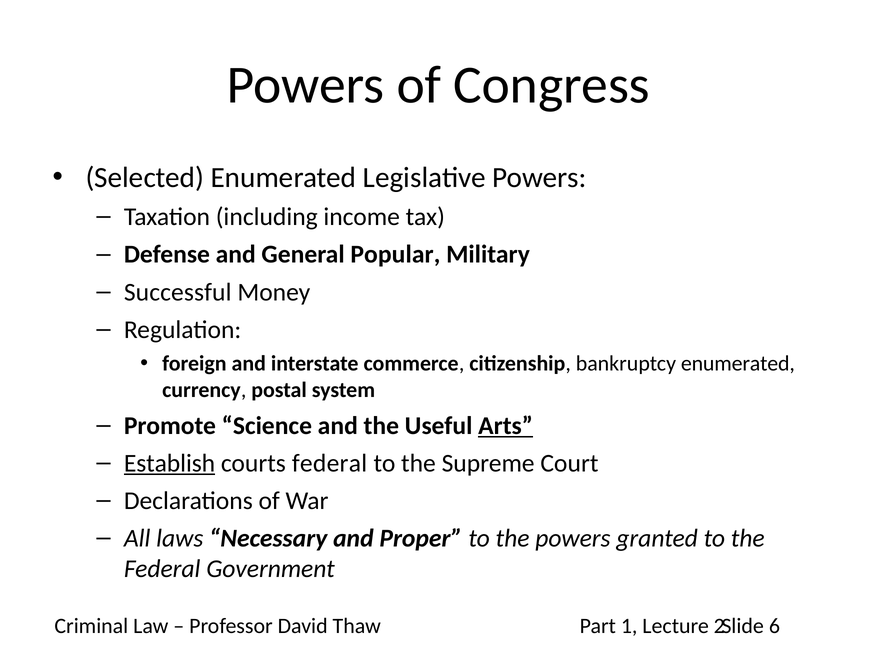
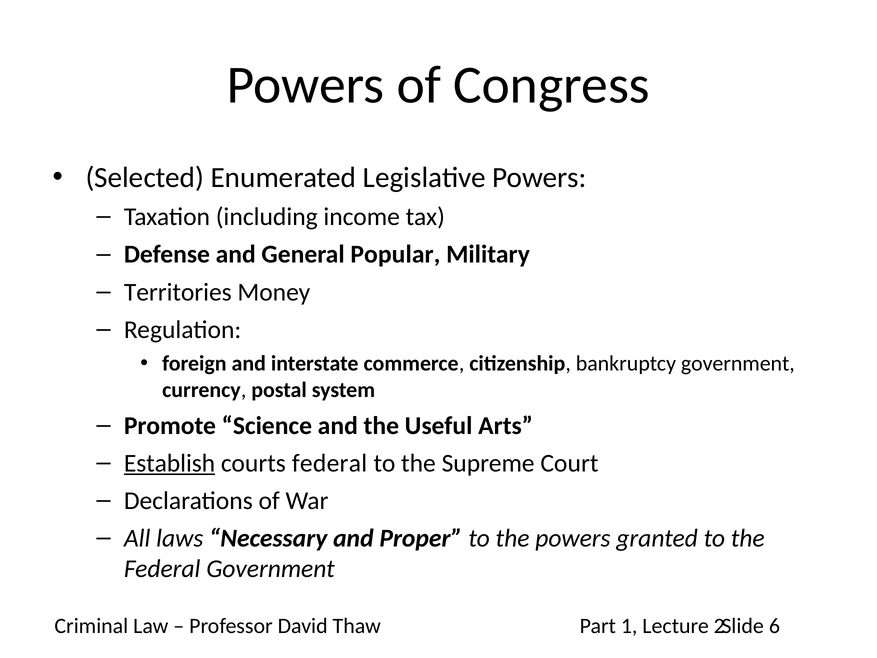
Successful: Successful -> Territories (178, 292)
bankruptcy enumerated: enumerated -> government (738, 364)
Arts underline: present -> none (506, 425)
